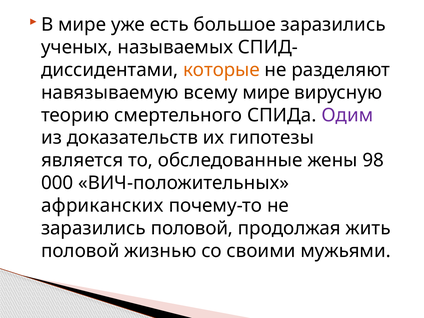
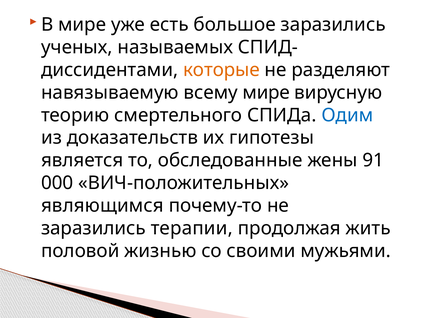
Одим colour: purple -> blue (347, 115)
98: 98 -> 91 (373, 160)
африканских: африканских -> являющимся (102, 206)
заразились половой: половой -> терапии (192, 228)
